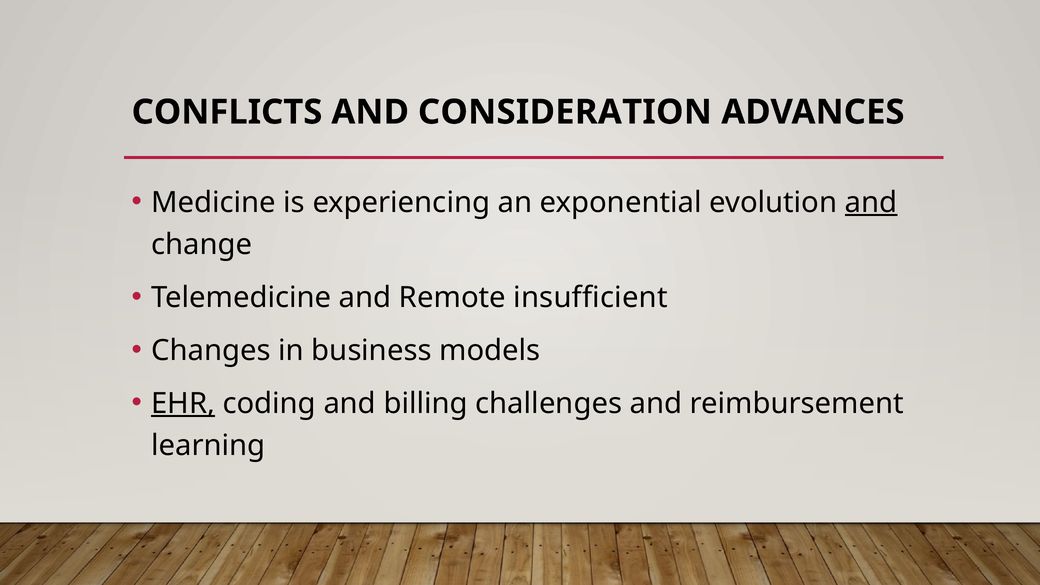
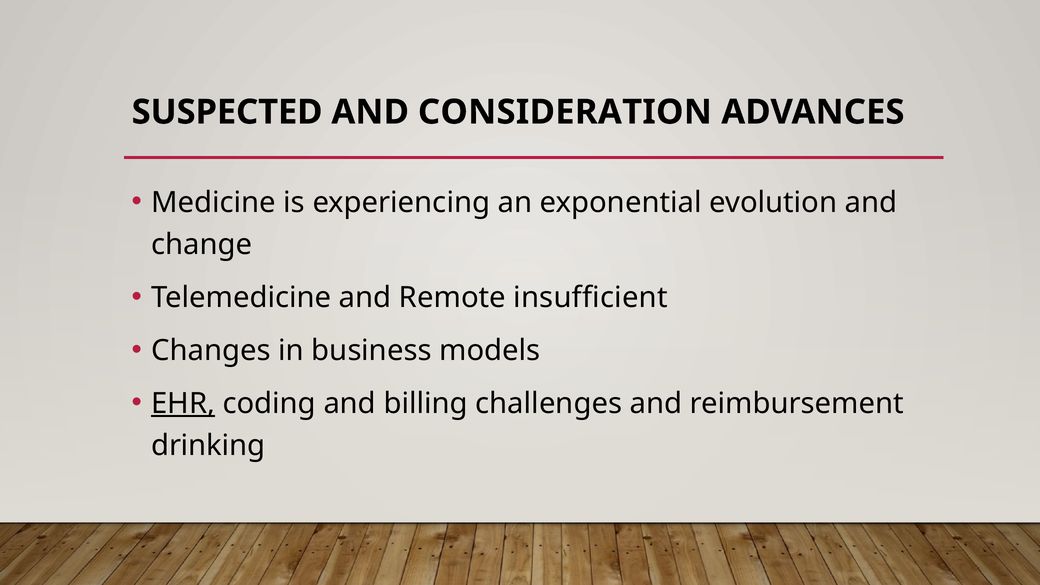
CONFLICTS: CONFLICTS -> SUSPECTED (227, 112)
and underline: present -> none (871, 202)
learning: learning -> drinking (208, 446)
